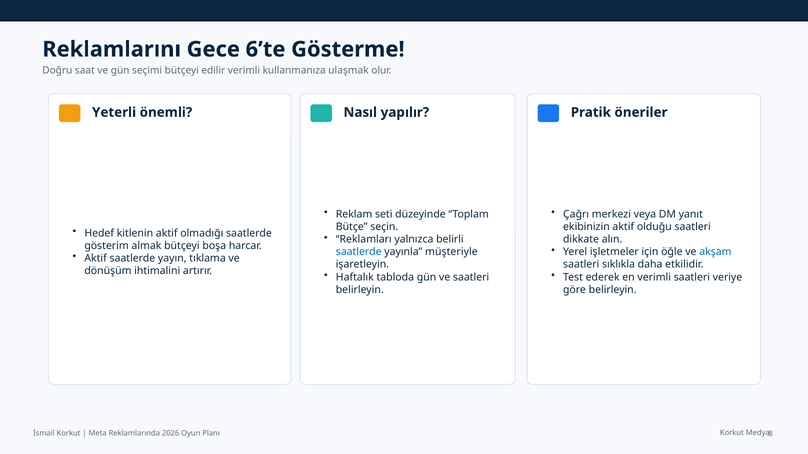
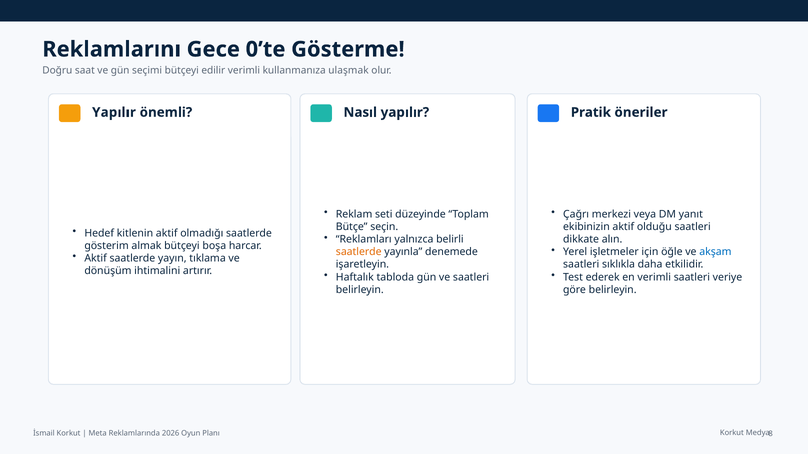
6’te: 6’te -> 0’te (266, 49)
Yeterli: Yeterli -> Yapılır (114, 112)
saatlerde colour: blue -> orange (359, 252)
müşteriyle: müşteriyle -> denemede (451, 252)
